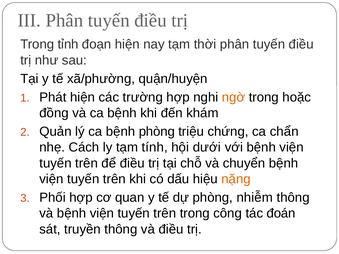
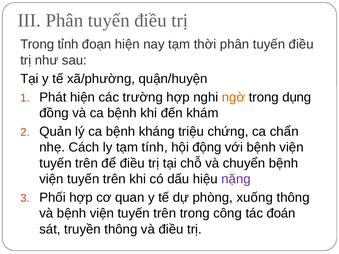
hoặc: hoặc -> dụng (297, 97)
bệnh phòng: phòng -> kháng (157, 132)
dưới: dưới -> động (207, 148)
nặng colour: orange -> purple (236, 179)
nhiễm: nhiễm -> xuống (255, 198)
